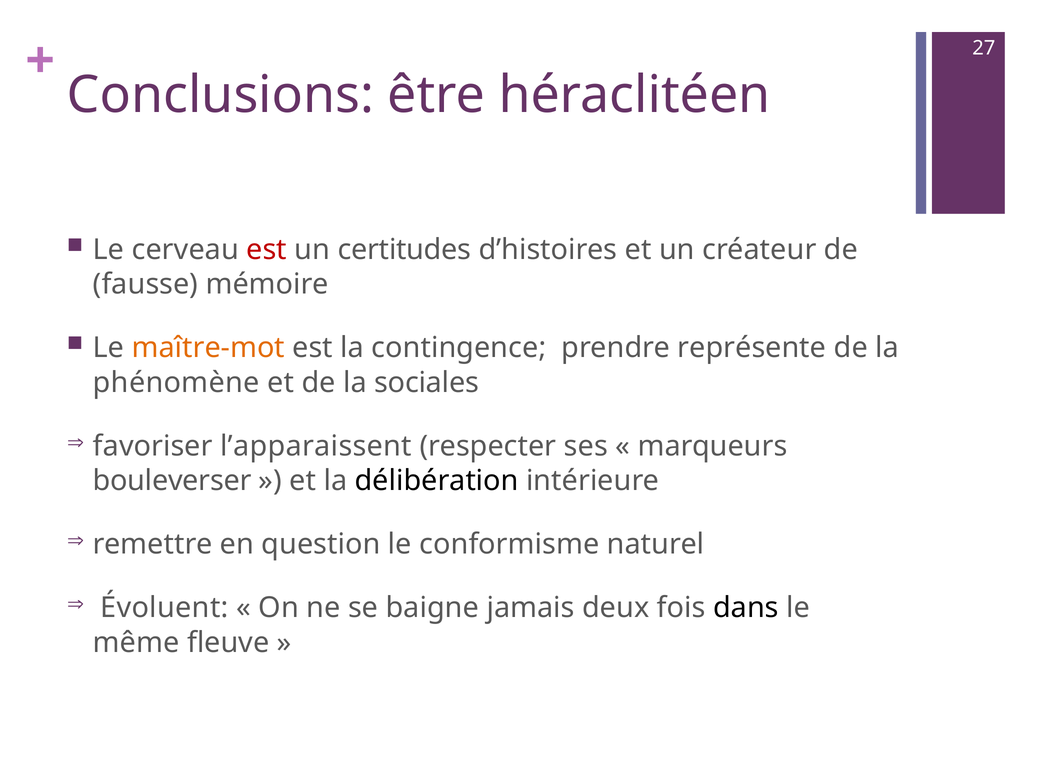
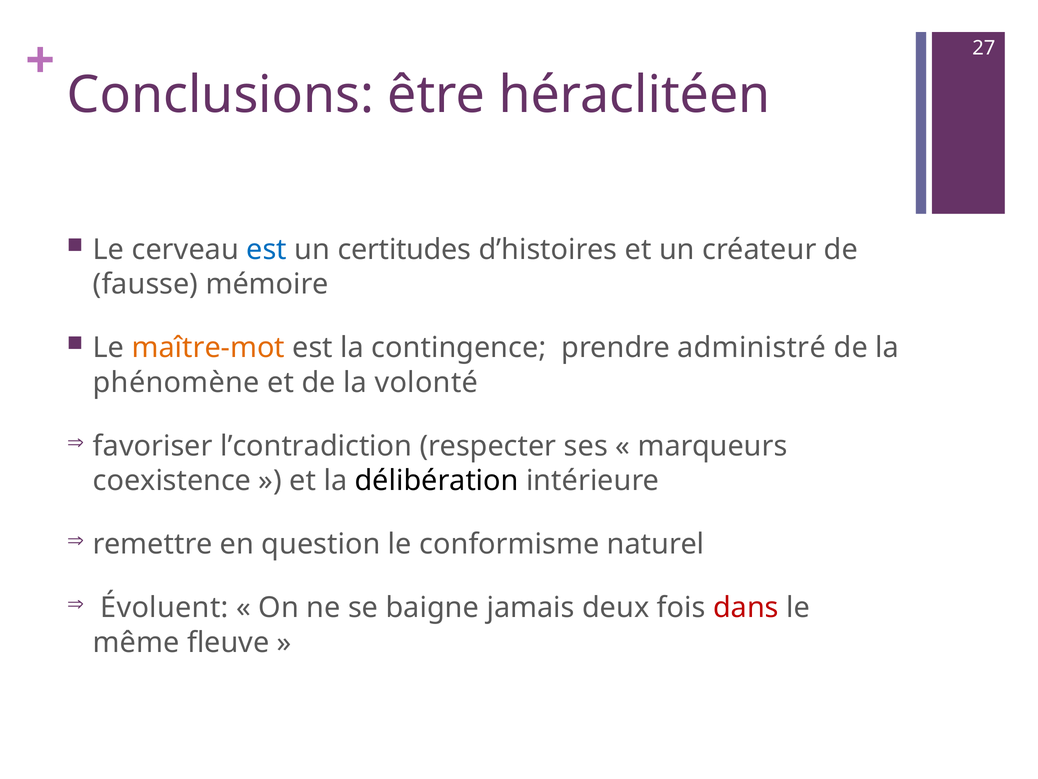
est colour: red -> blue (267, 249)
représente: représente -> administré (752, 348)
sociales: sociales -> volonté (426, 382)
l’apparaissent: l’apparaissent -> l’contradiction (316, 446)
bouleverser: bouleverser -> coexistence (172, 480)
dans colour: black -> red (746, 607)
